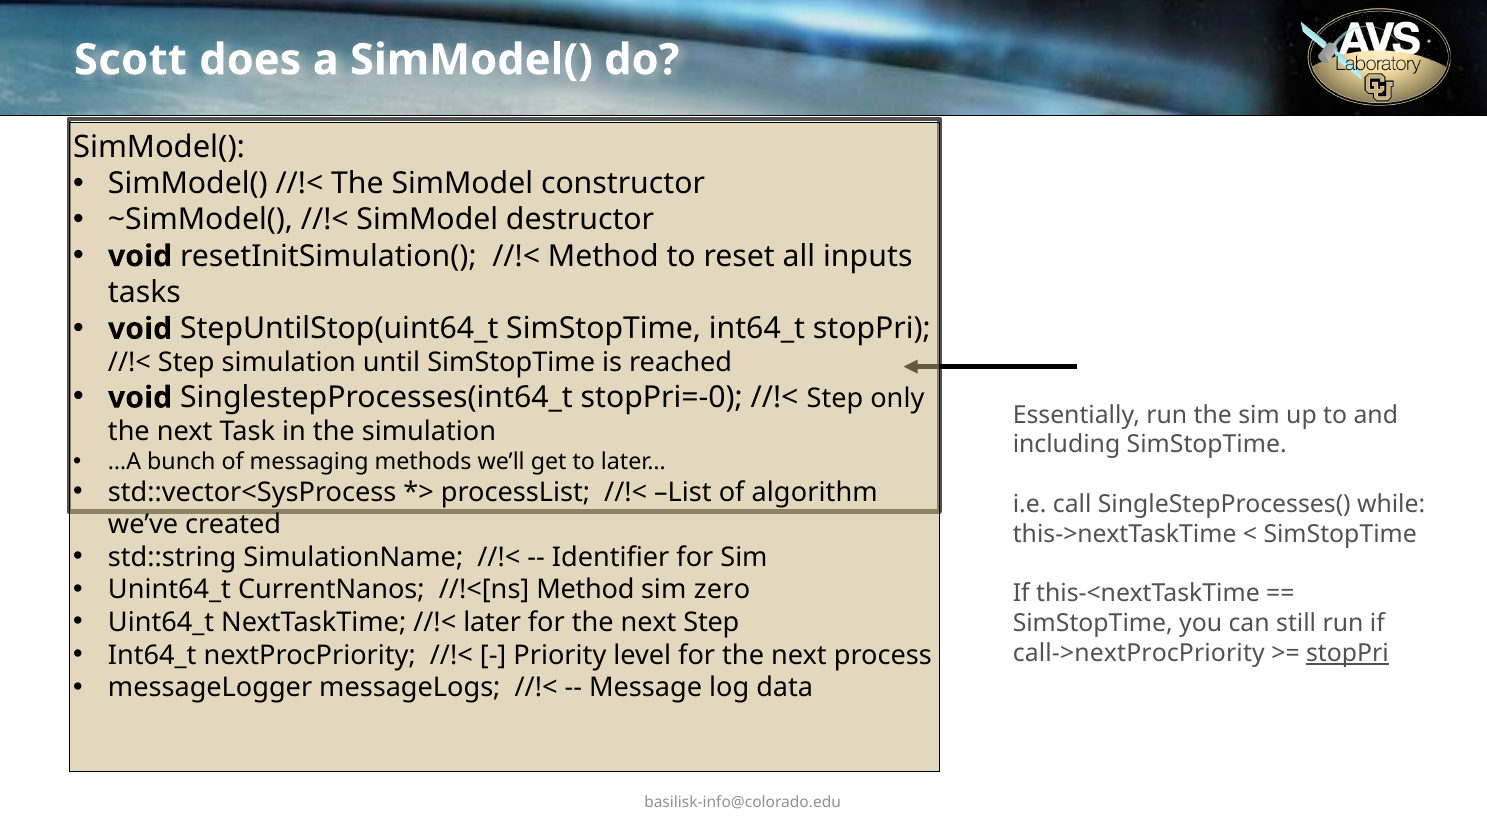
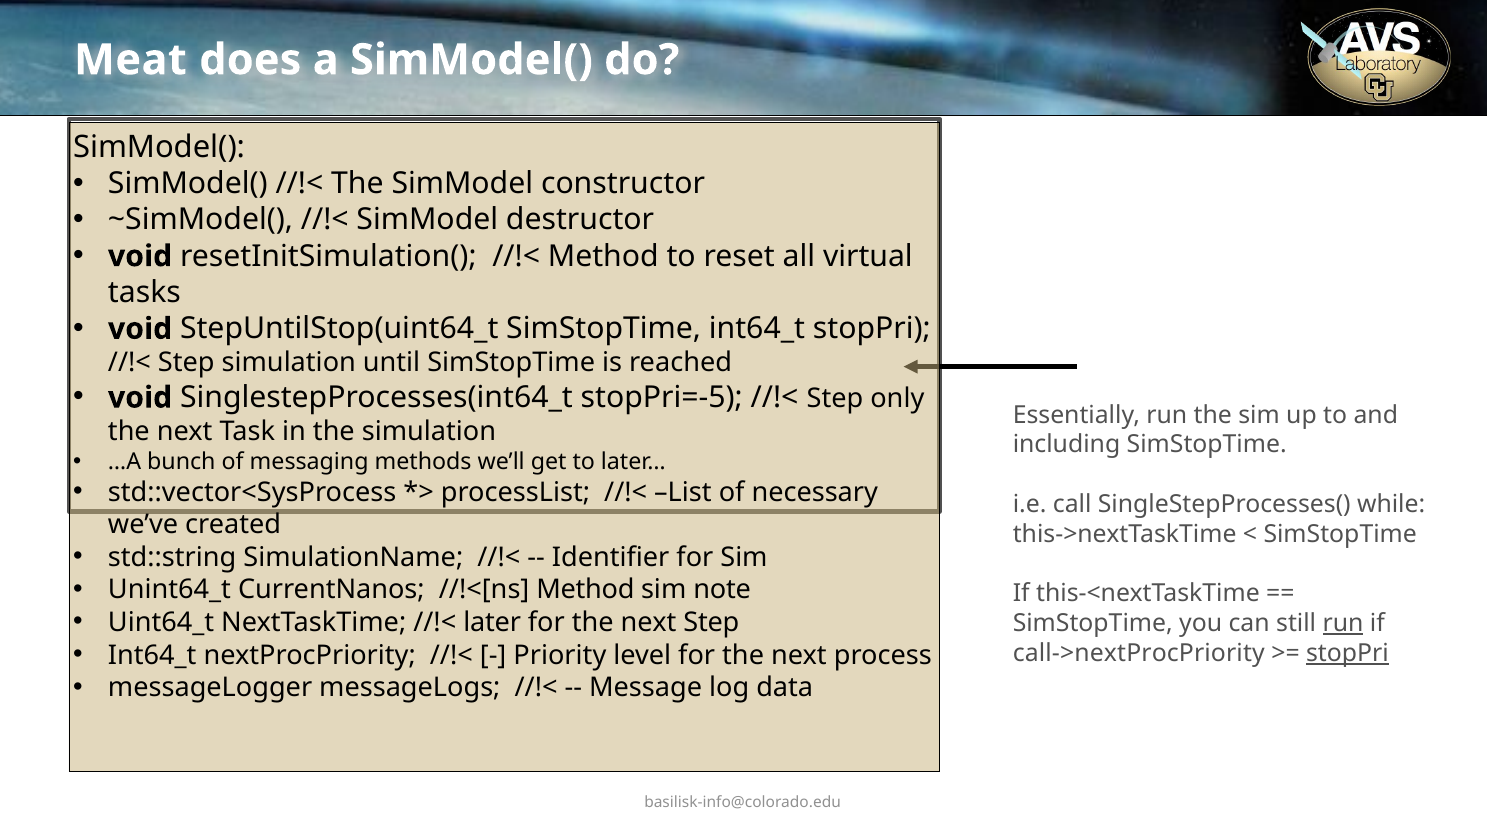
Scott: Scott -> Meat (130, 60)
inputs: inputs -> virtual (868, 256)
stopPri=-0: stopPri=-0 -> stopPri=-5 (662, 397)
algorithm: algorithm -> necessary (815, 492)
zero: zero -> note (722, 590)
run underline: none -> present (1343, 623)
